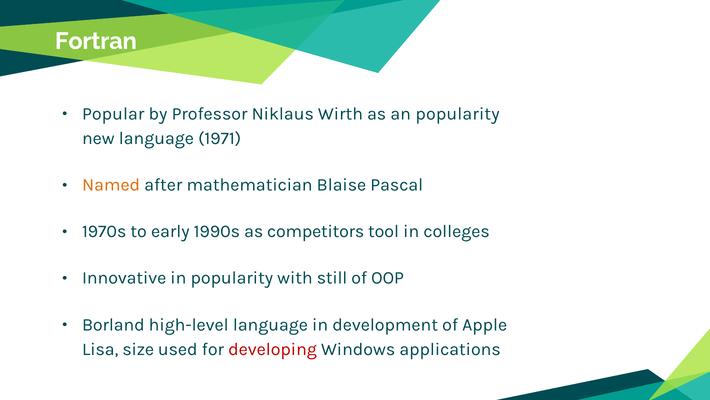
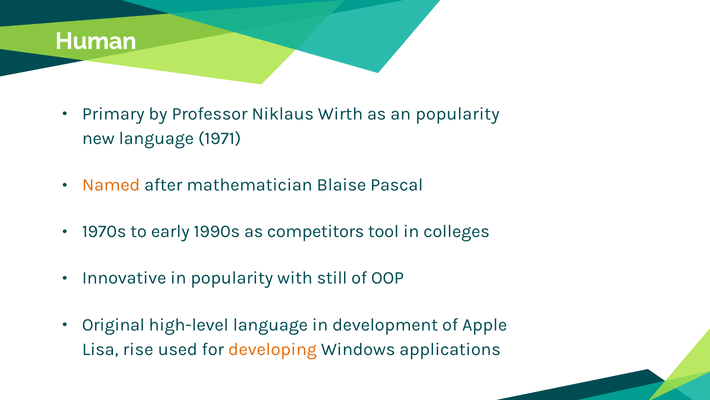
Fortran: Fortran -> Human (96, 41)
Popular: Popular -> Primary (113, 114)
Borland: Borland -> Original (113, 324)
size: size -> rise (138, 349)
developing colour: red -> orange (273, 349)
